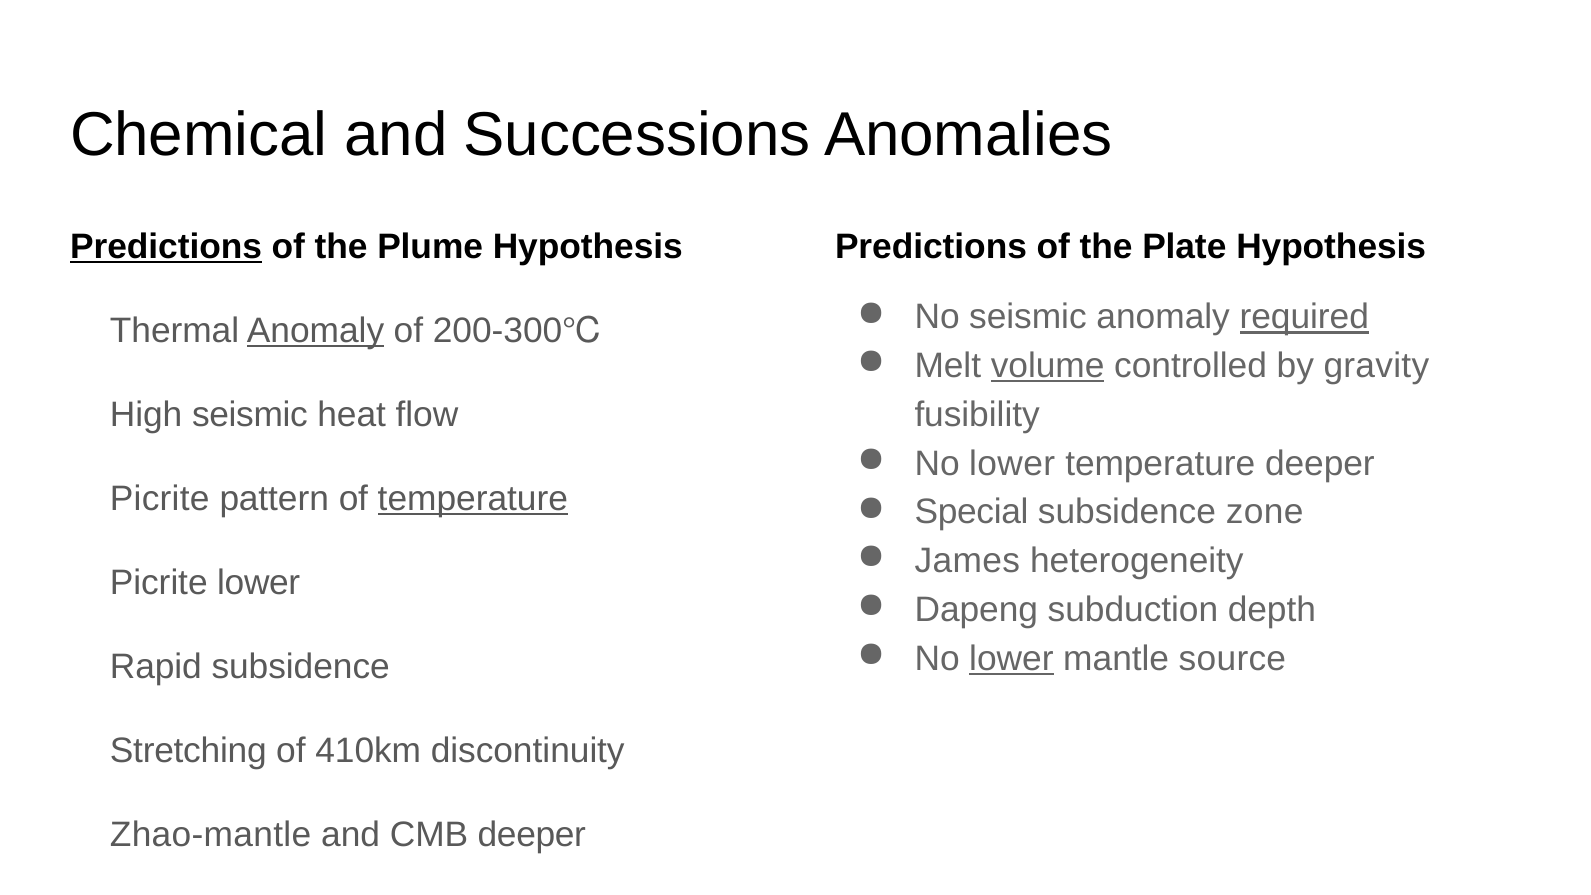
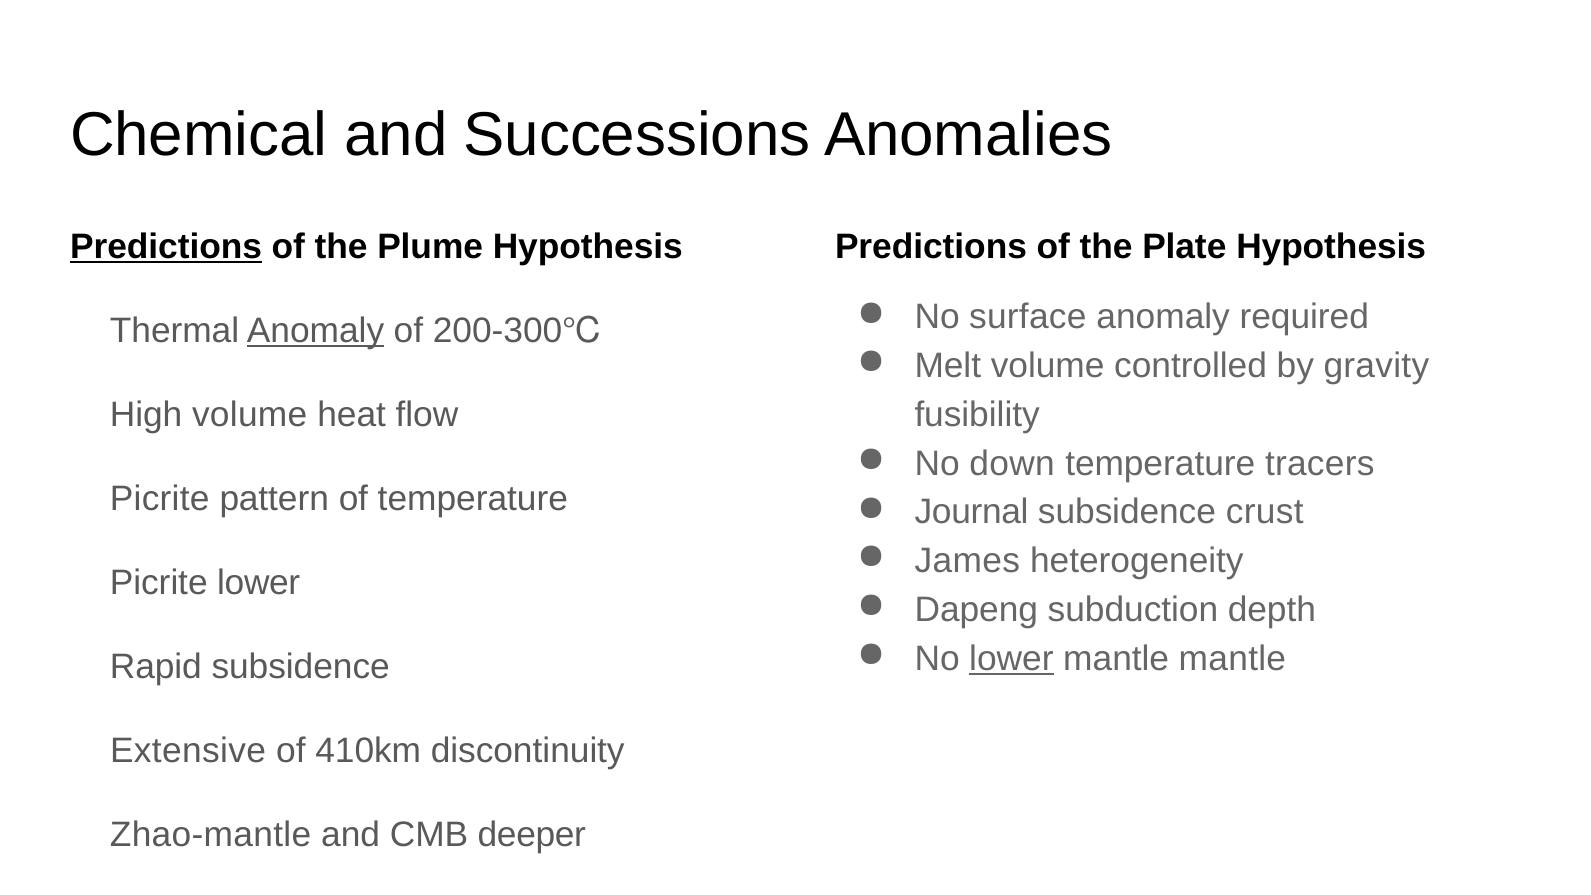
No seismic: seismic -> surface (1028, 317)
required underline: present -> none (1304, 317)
volume underline: present -> none (1048, 366)
High seismic: seismic -> volume (250, 415)
lower: lower -> down (1012, 463)
temperature deeper: deeper -> tracers (1320, 463)
temperature underline: present -> none (473, 499)
Special: Special -> Journal (972, 512)
zone: zone -> crust (1265, 512)
mantle source: source -> mantle (1232, 658)
Stretching: Stretching -> Extensive (188, 751)
